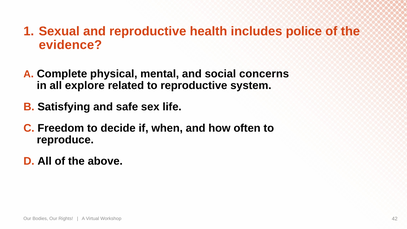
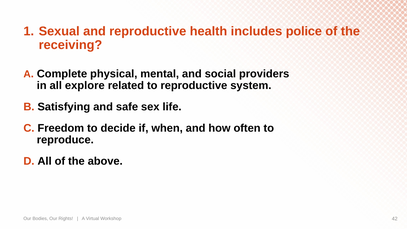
evidence: evidence -> receiving (70, 45)
concerns: concerns -> providers (264, 74)
